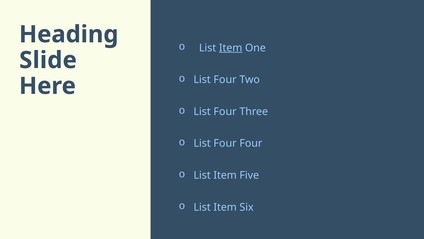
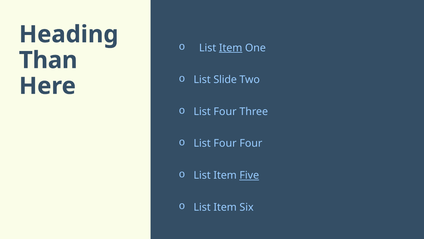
Slide: Slide -> Than (48, 60)
Four: Four -> Slide (225, 80)
Five underline: none -> present (249, 175)
